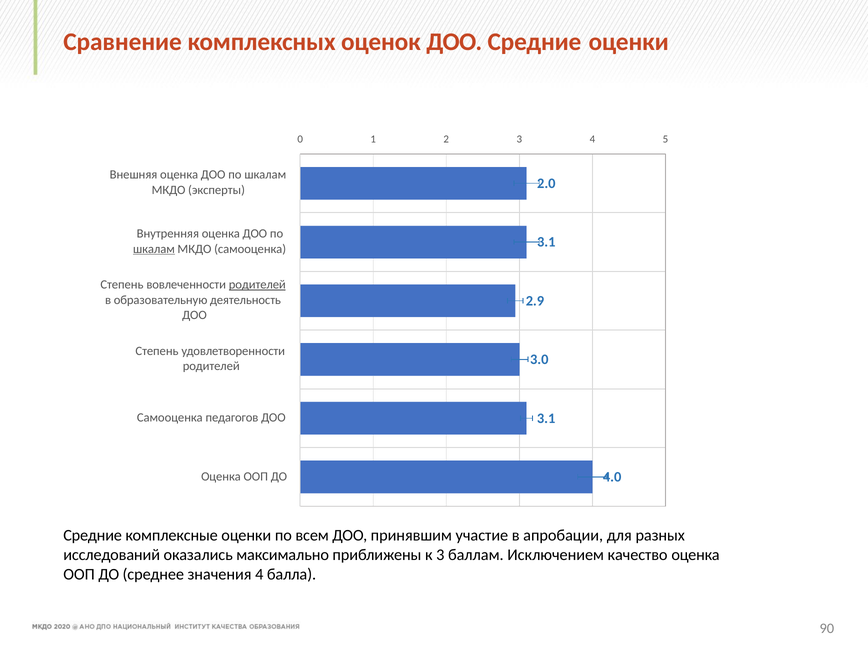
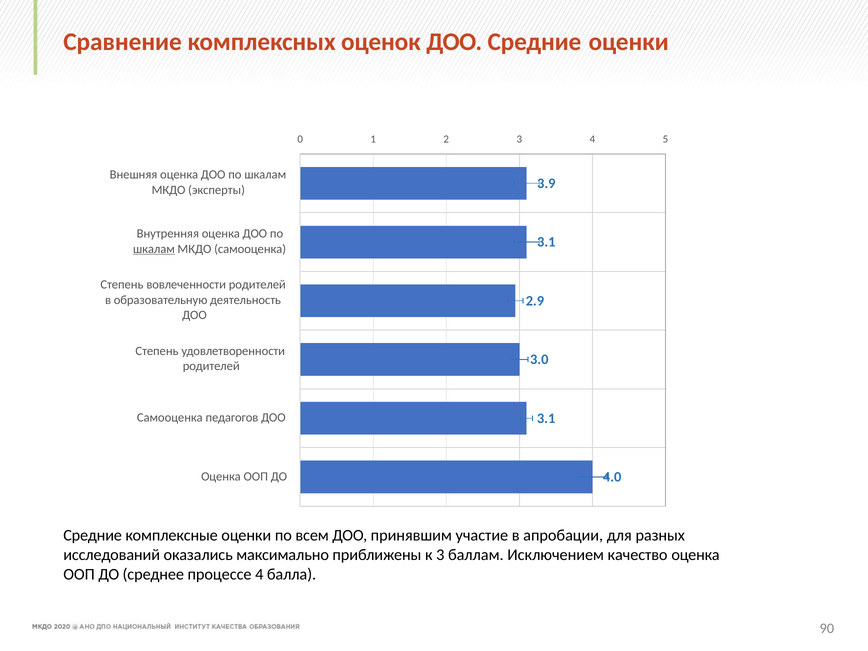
2.0: 2.0 -> 3.9 (546, 183)
родителей underline: present -> none (257, 285)
значения: значения -> процессе (220, 575)
